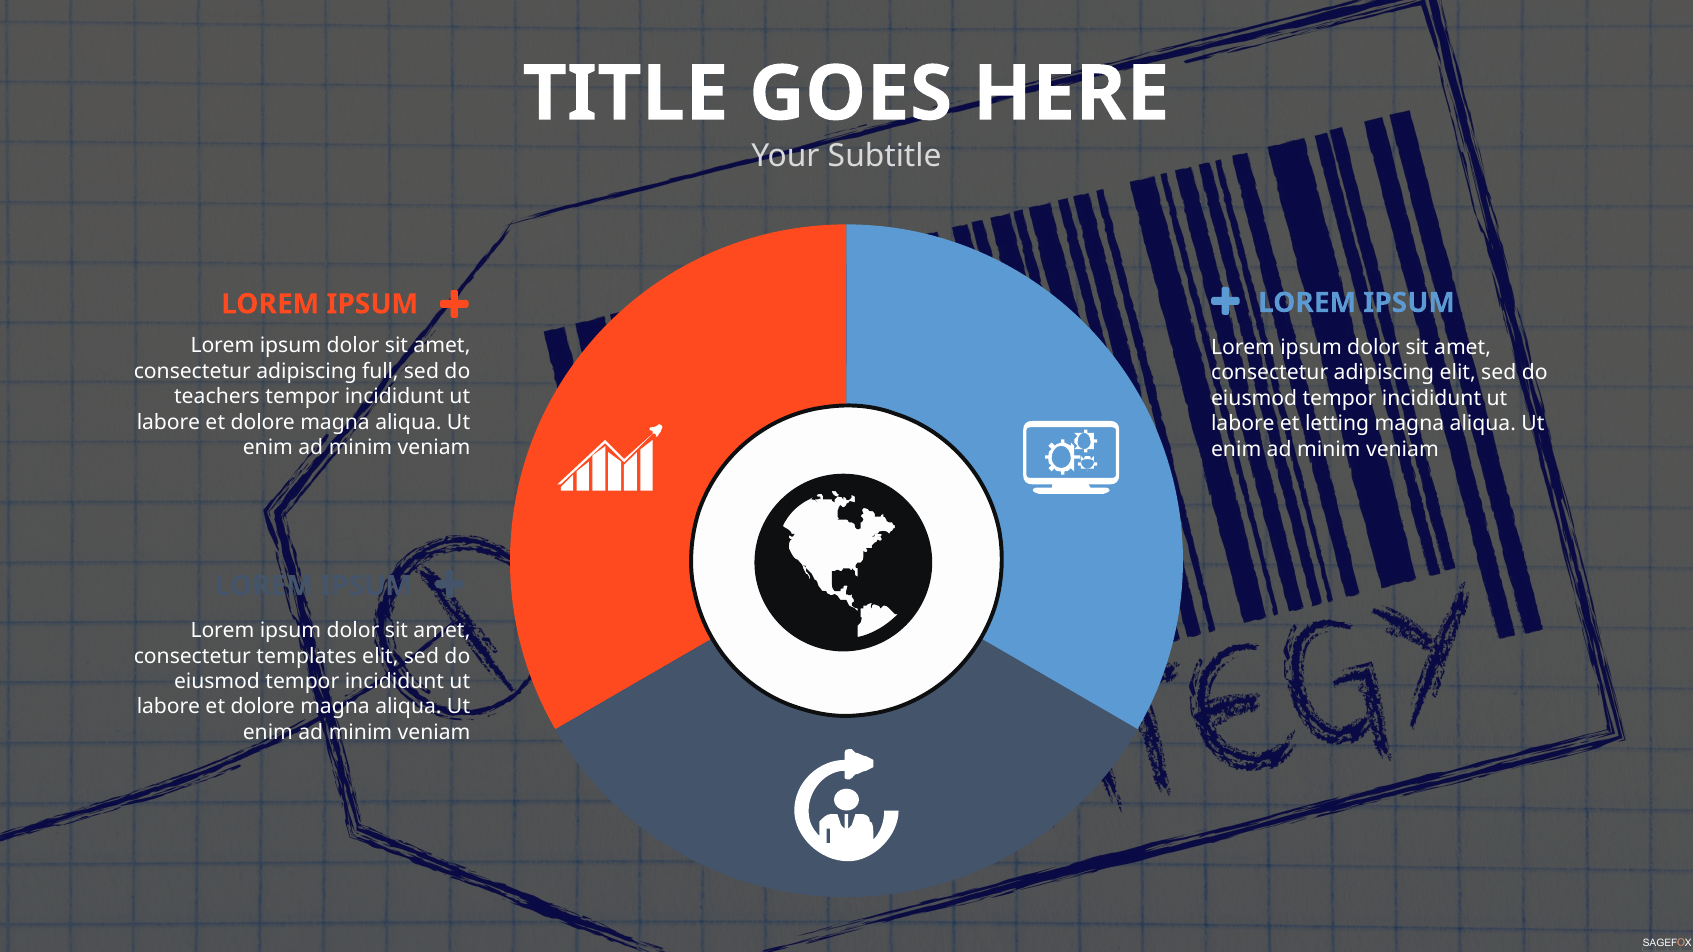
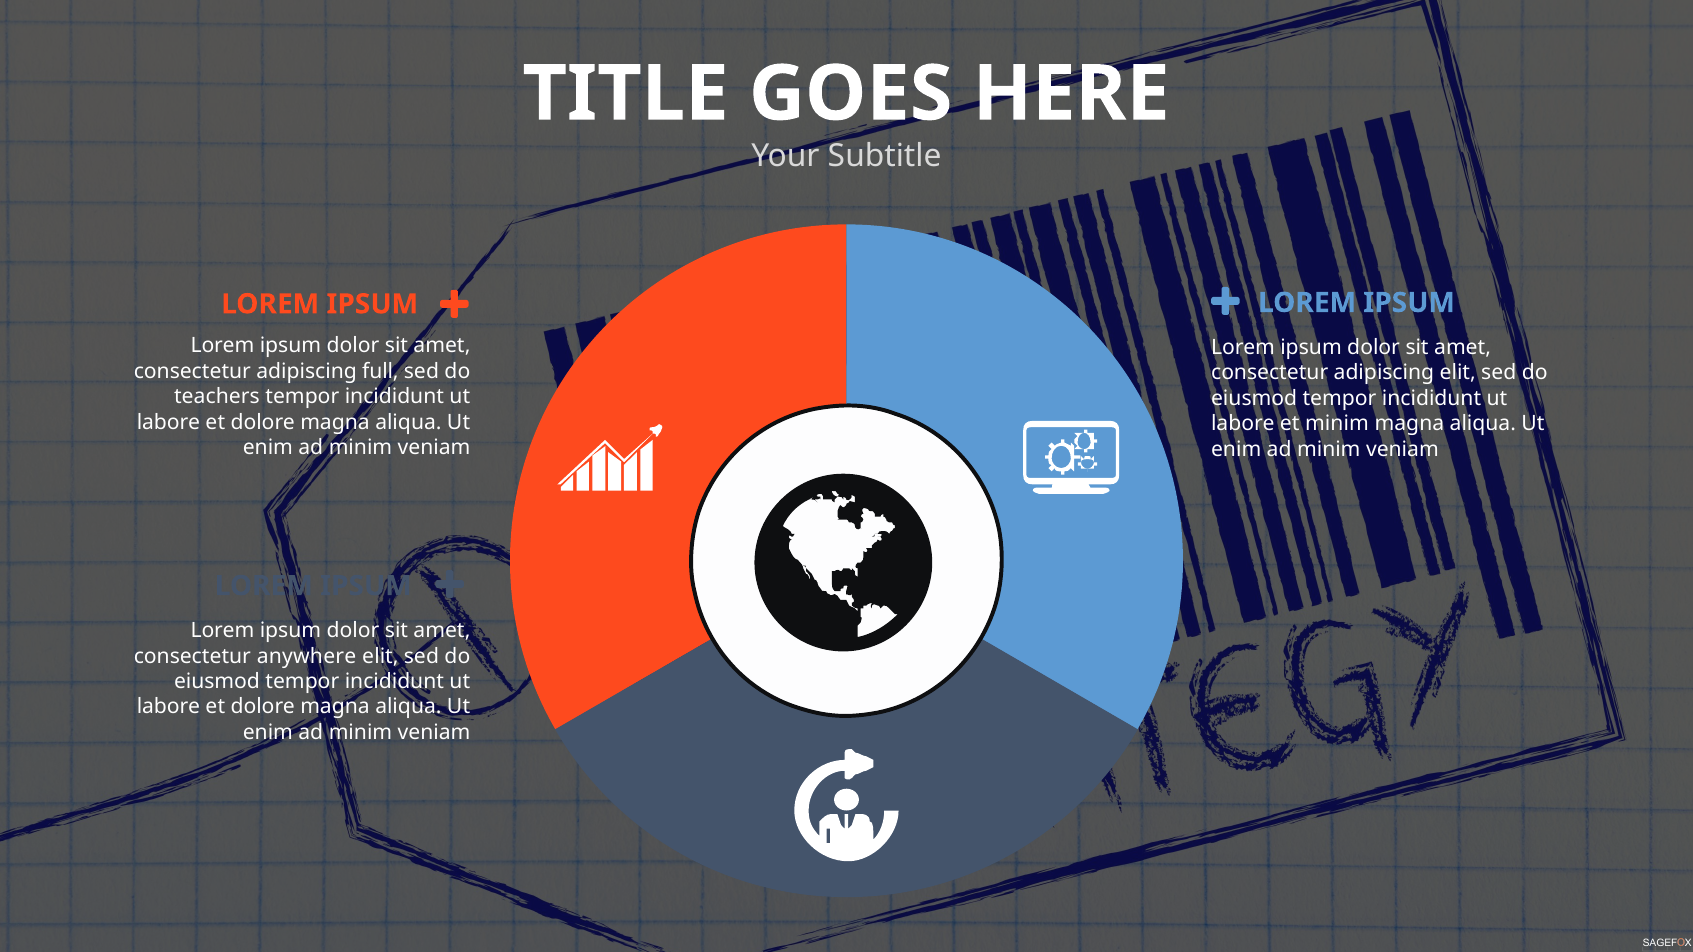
et letting: letting -> minim (1337, 424)
templates: templates -> anywhere (307, 656)
